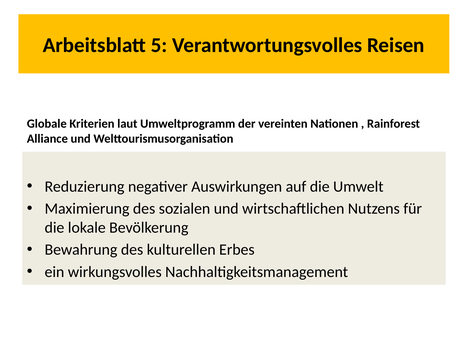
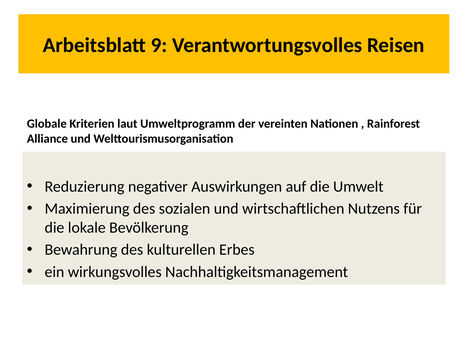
5: 5 -> 9 (159, 45)
